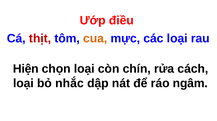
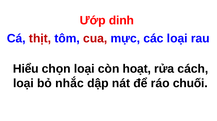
điều: điều -> dinh (121, 20)
cua colour: orange -> red (95, 38)
Hiện: Hiện -> Hiểu (26, 69)
chín: chín -> hoạt (137, 69)
ngâm: ngâm -> chuối (190, 83)
